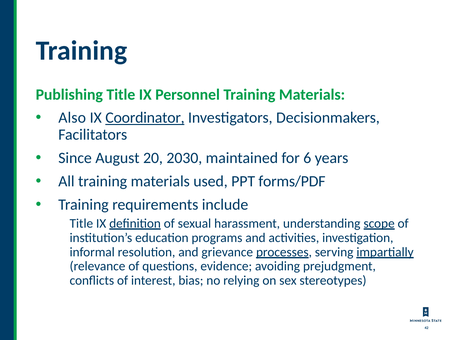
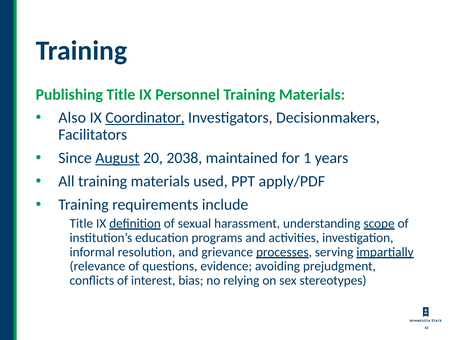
August underline: none -> present (117, 158)
2030: 2030 -> 2038 (184, 158)
6: 6 -> 1 (307, 158)
forms/PDF: forms/PDF -> apply/PDF (292, 181)
